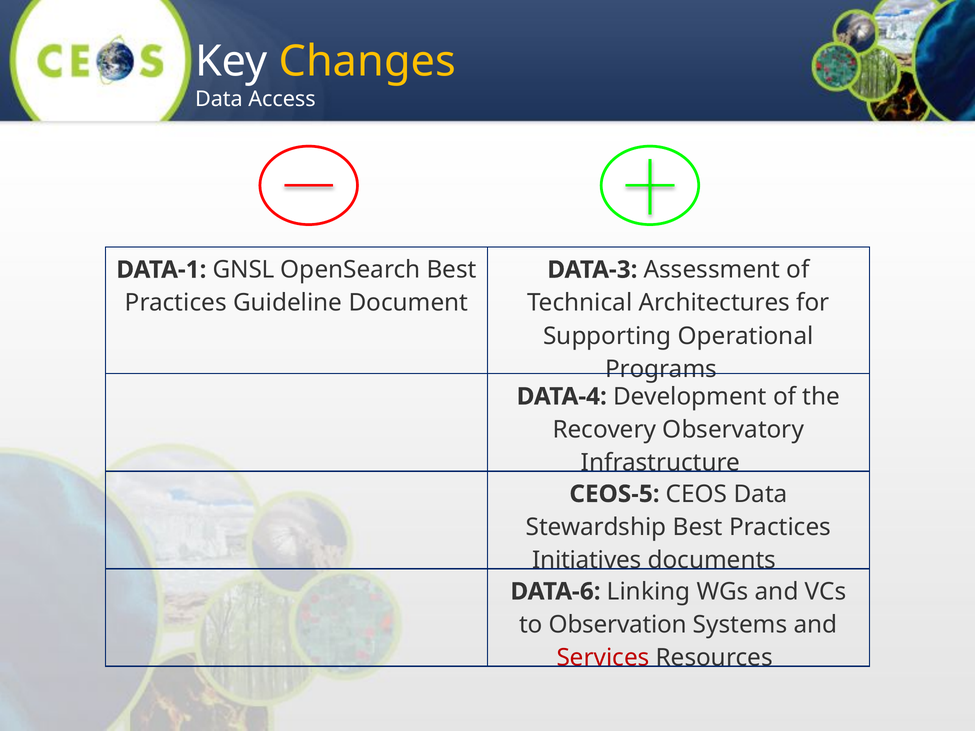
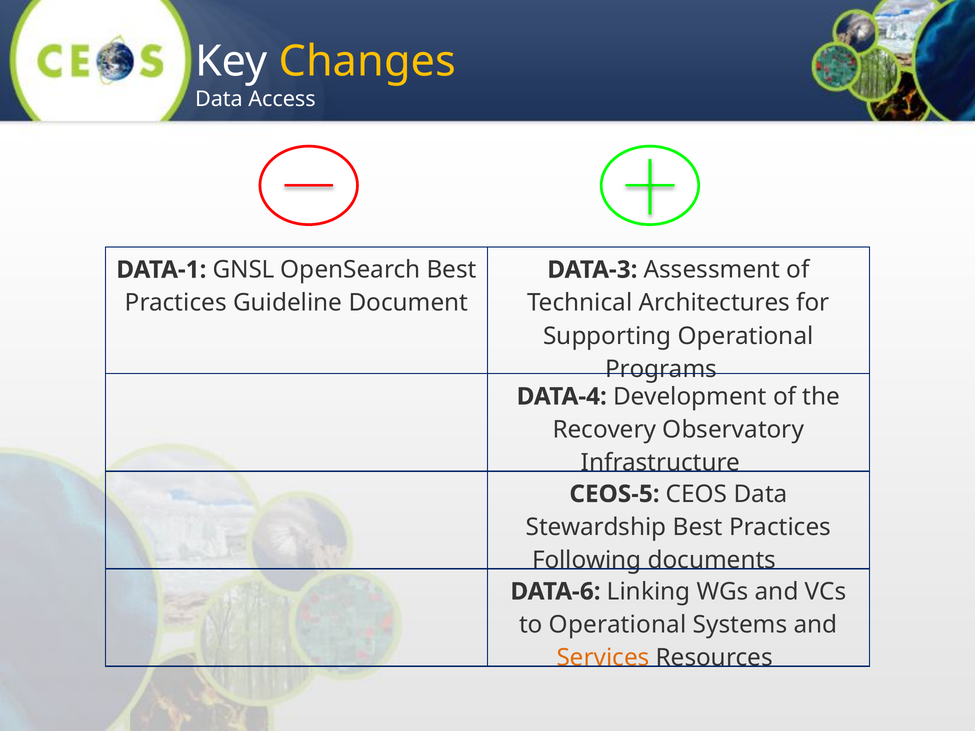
Initiatives: Initiatives -> Following (587, 560)
to Observation: Observation -> Operational (618, 625)
Services colour: red -> orange (603, 658)
